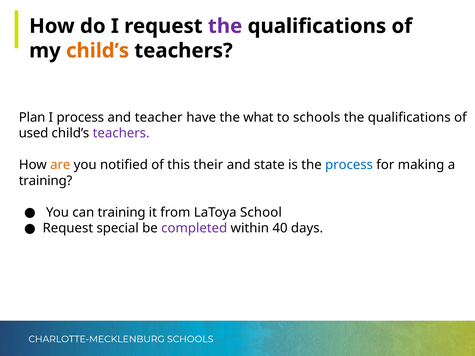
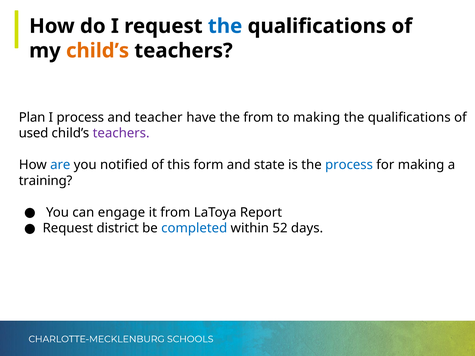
the colour: purple -> blue (225, 26)
the what: what -> from (258, 117)
to schools: schools -> making (317, 117)
are colour: orange -> blue (60, 165)
their: their -> form (208, 165)
can training: training -> engage (121, 213)
School: School -> Report (261, 213)
special: special -> district (118, 228)
completed colour: purple -> blue (194, 228)
40: 40 -> 52 (280, 228)
